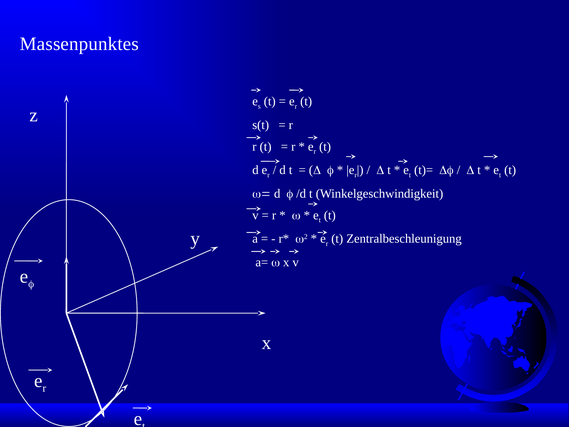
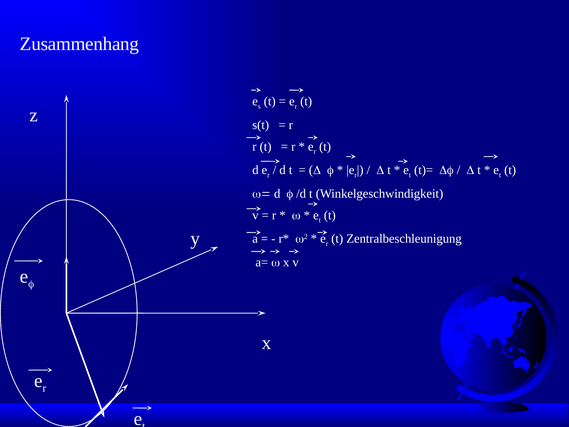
Massenpunktes: Massenpunktes -> Zusammenhang (80, 44)
